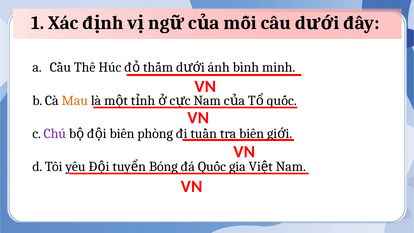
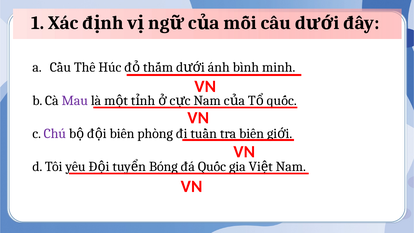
Mau colour: orange -> purple (75, 100)
